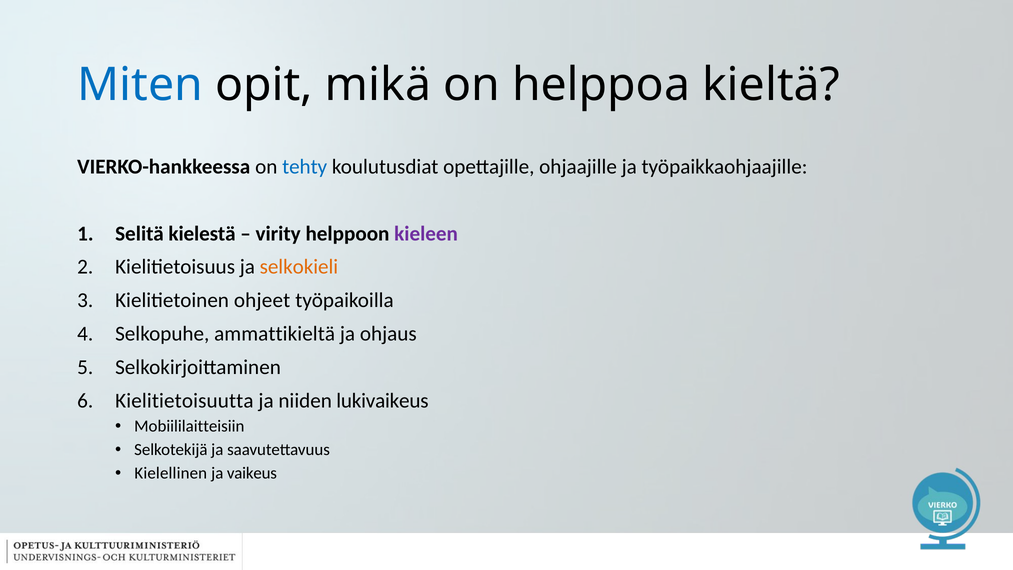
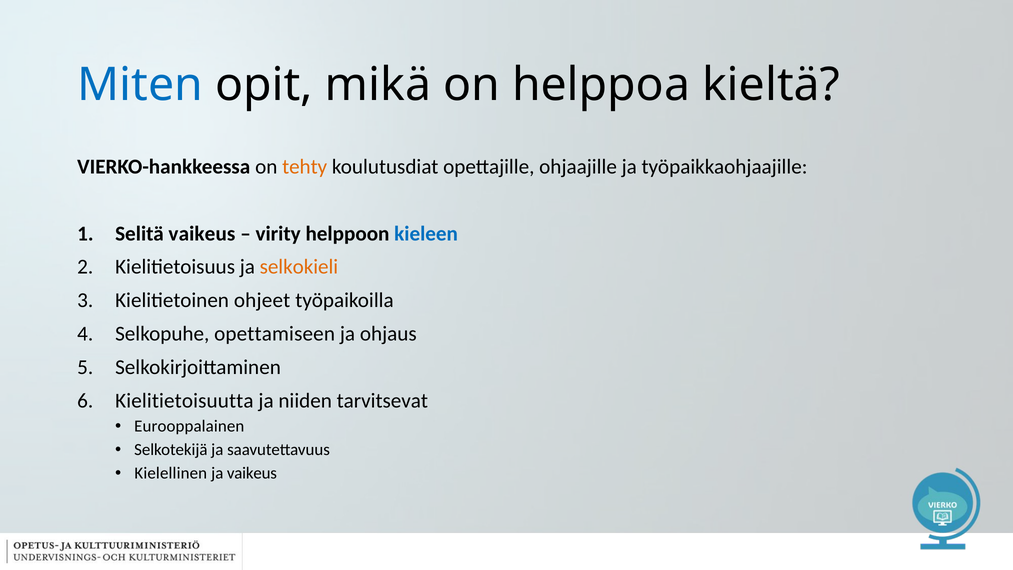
tehty colour: blue -> orange (305, 167)
Selitä kielestä: kielestä -> vaikeus (202, 234)
kieleen colour: purple -> blue (426, 234)
ammattikieltä: ammattikieltä -> opettamiseen (275, 334)
lukivaikeus: lukivaikeus -> tarvitsevat (382, 400)
Mobiililaitteisiin: Mobiililaitteisiin -> Eurooppalainen (189, 426)
